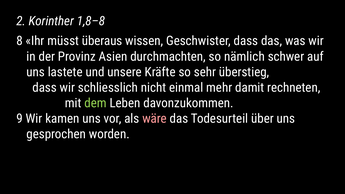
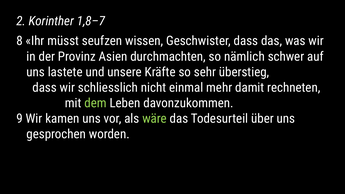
1,8–8: 1,8–8 -> 1,8–7 (91, 21)
überaus: überaus -> seufzen (102, 41)
wäre colour: pink -> light green (155, 119)
